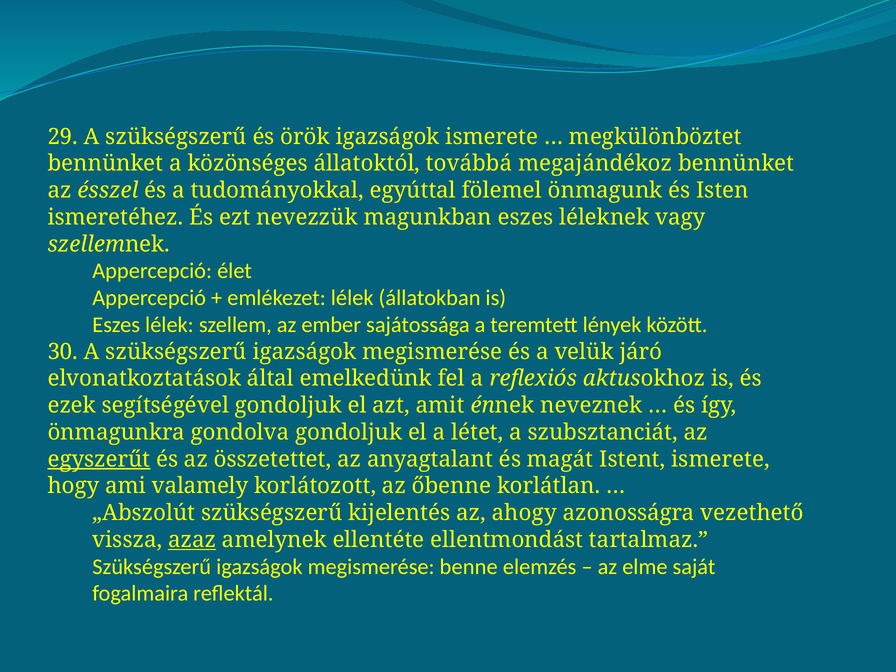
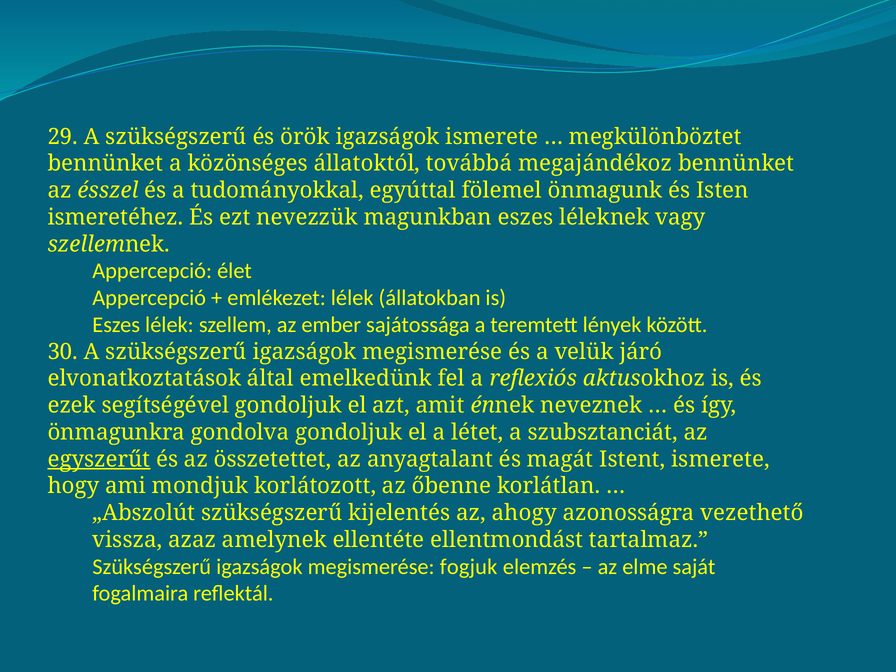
valamely: valamely -> mondjuk (200, 486)
azaz underline: present -> none (192, 540)
benne: benne -> fogjuk (469, 567)
